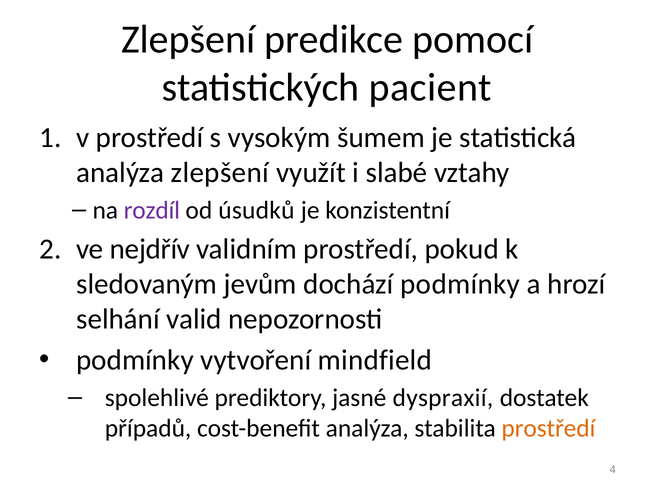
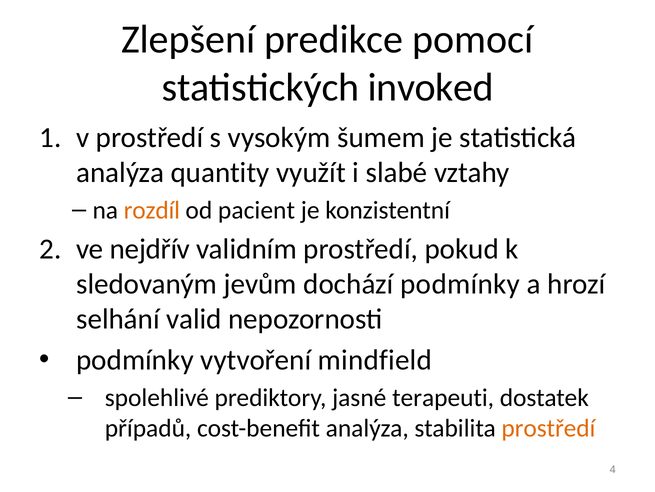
pacient: pacient -> invoked (431, 87)
analýza zlepšení: zlepšení -> quantity (220, 172)
rozdíl colour: purple -> orange (152, 210)
úsudků: úsudků -> pacient (257, 210)
dyspraxií: dyspraxií -> terapeuti (443, 397)
